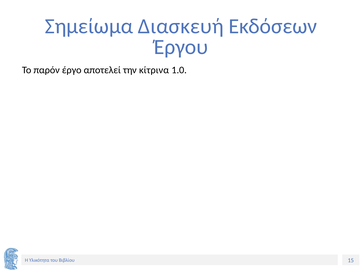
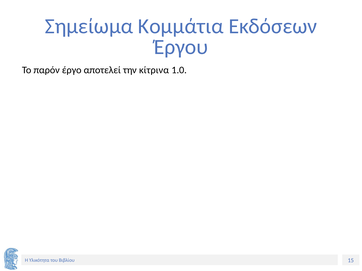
Διασκευή: Διασκευή -> Κομμάτια (181, 26)
